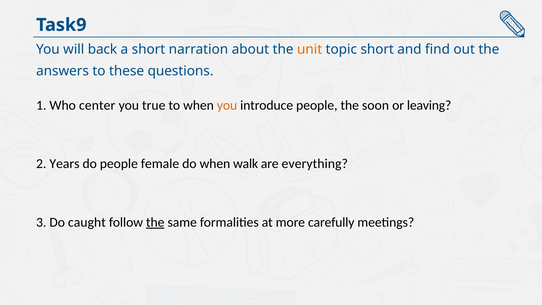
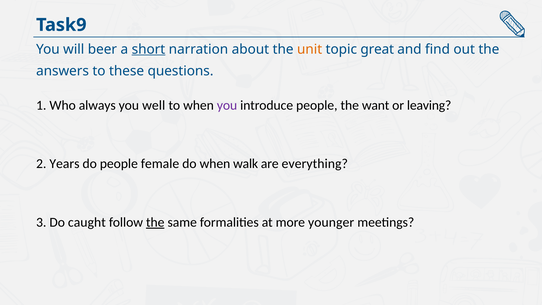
back: back -> beer (102, 49)
short underline: none -> present (148, 49)
topic short: short -> great (377, 49)
center: center -> always (97, 105)
true: true -> well (154, 105)
you colour: orange -> purple (227, 105)
soon: soon -> want (376, 105)
carefully: carefully -> younger (331, 222)
